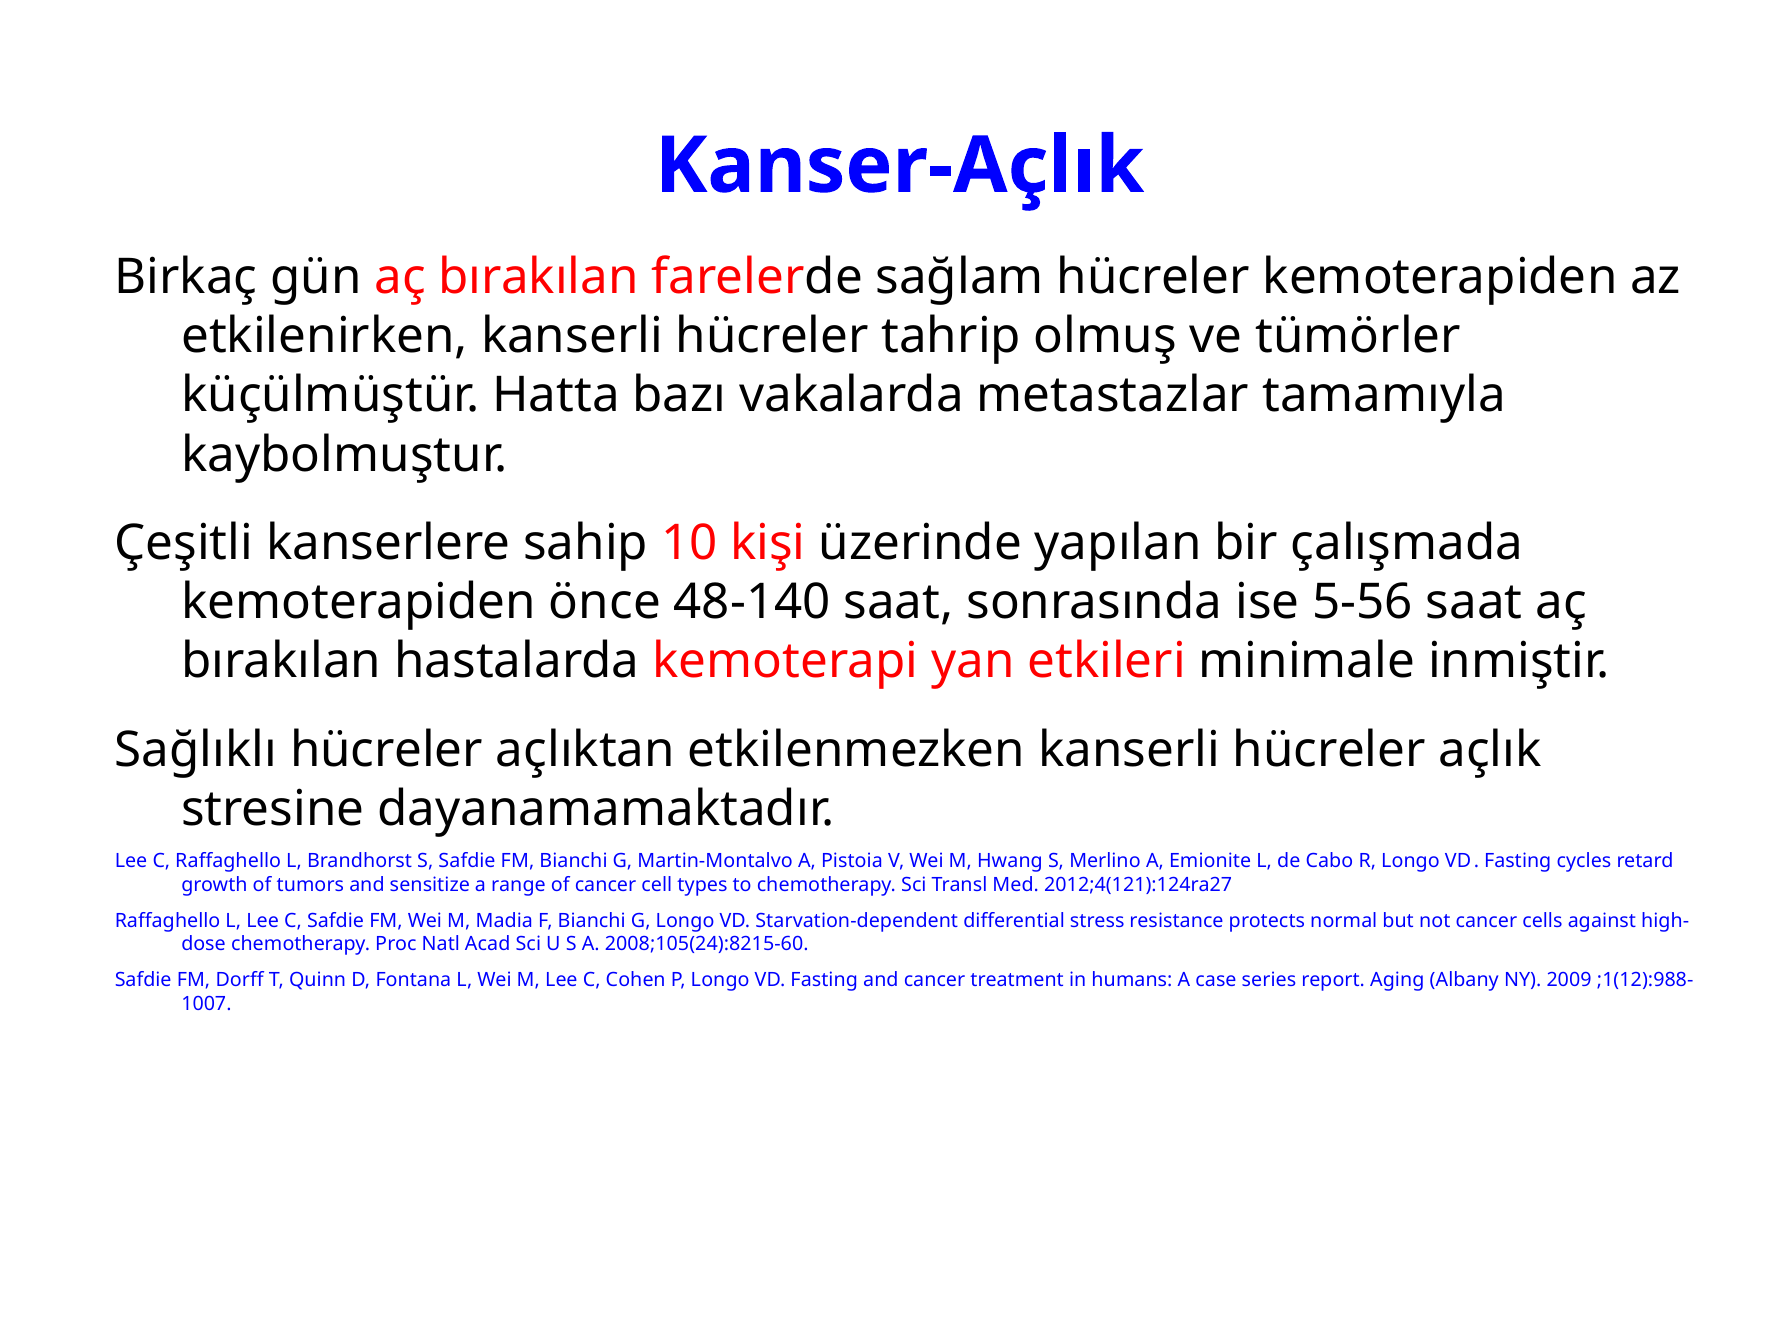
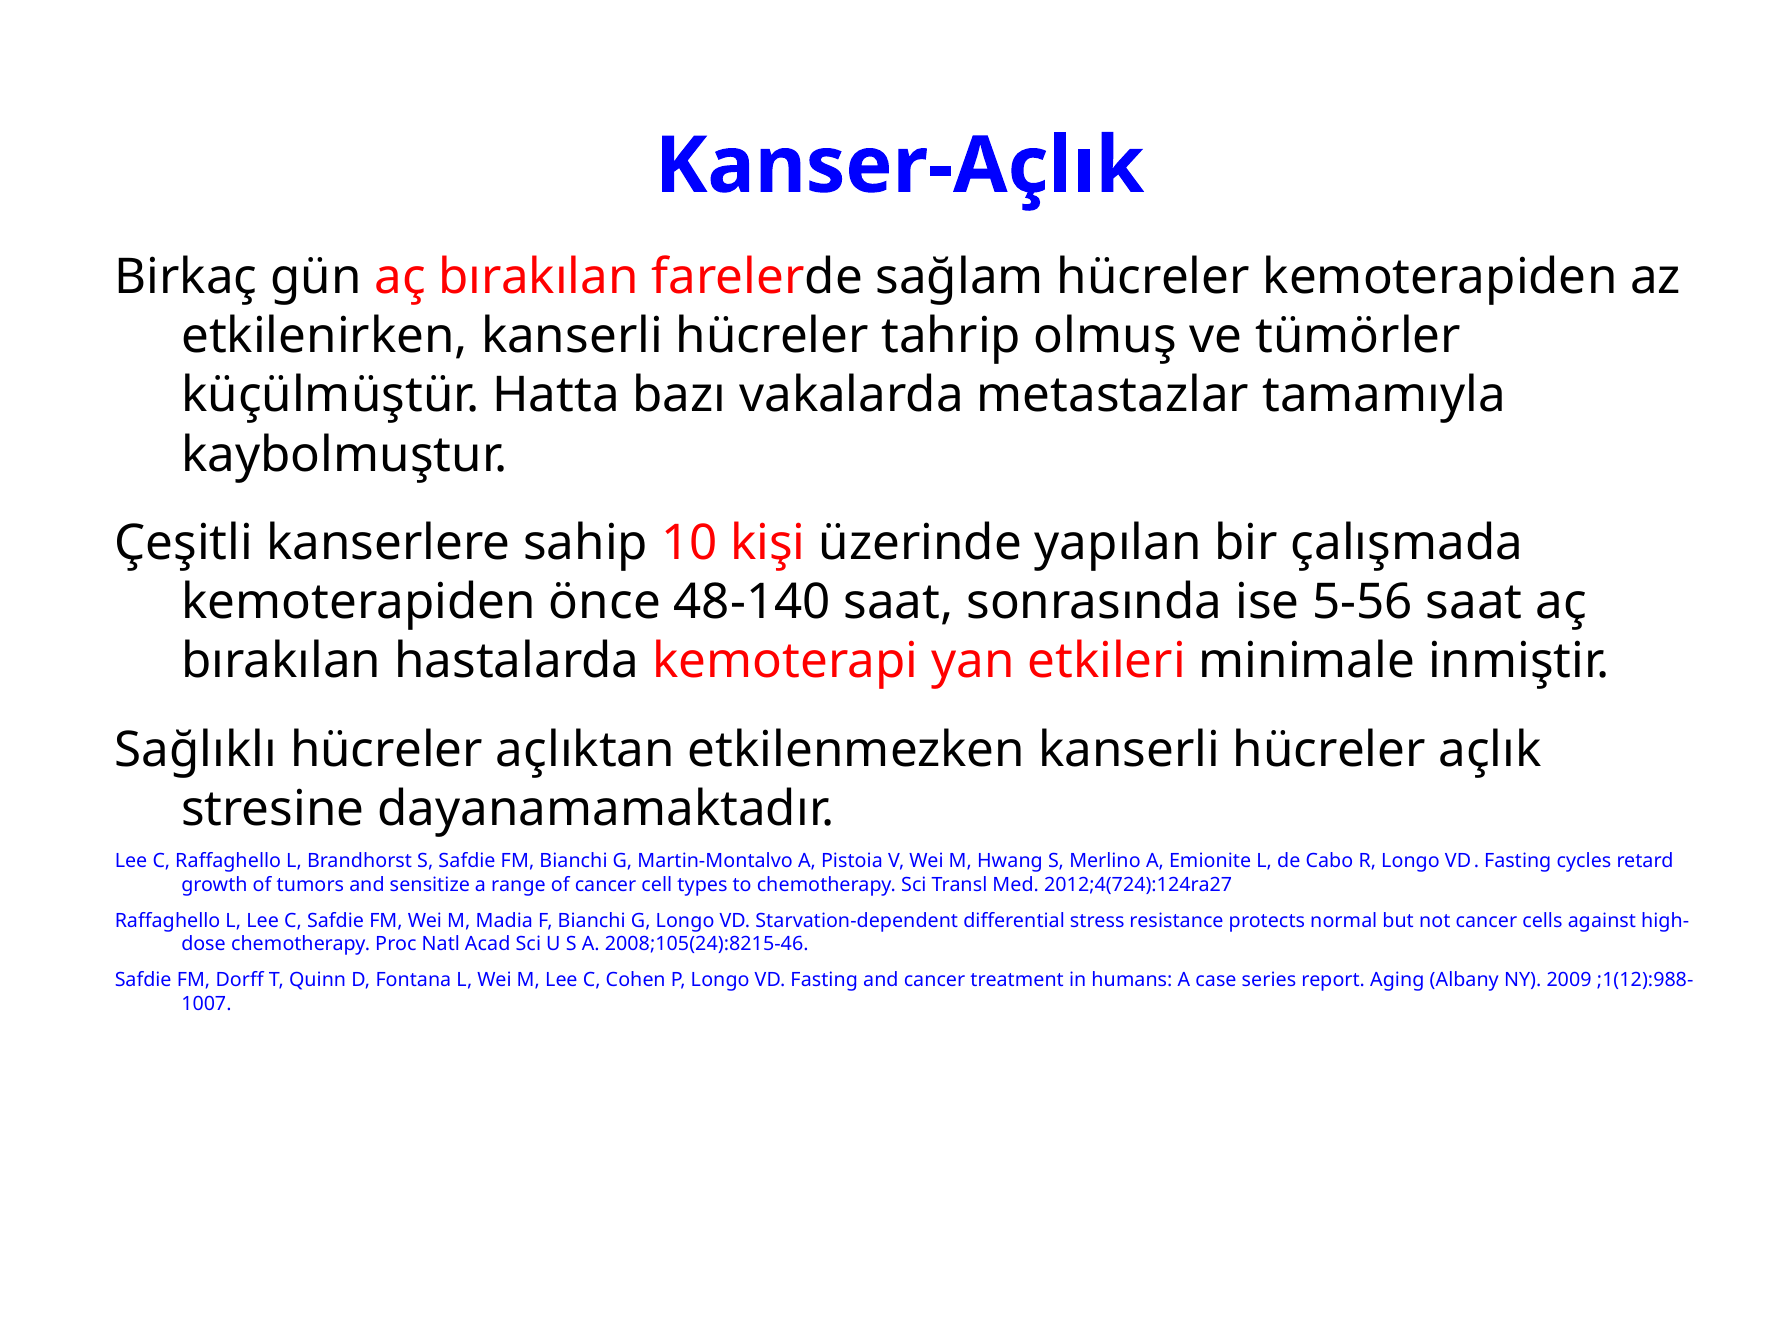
2012;4(121):124ra27: 2012;4(121):124ra27 -> 2012;4(724):124ra27 (1138, 885)
2008;105(24):8215-60: 2008;105(24):8215-60 -> 2008;105(24):8215-46 (707, 945)
